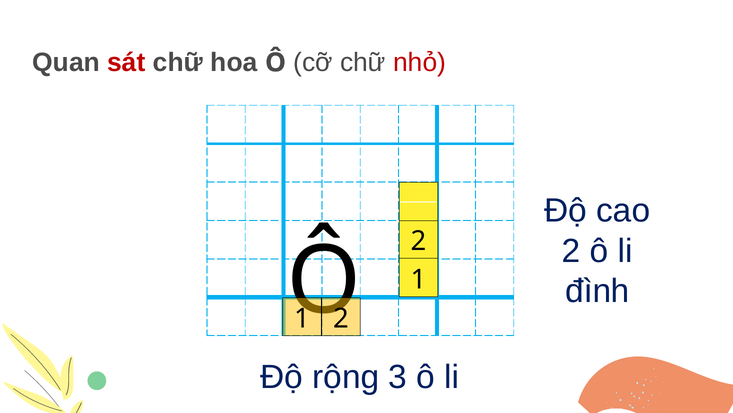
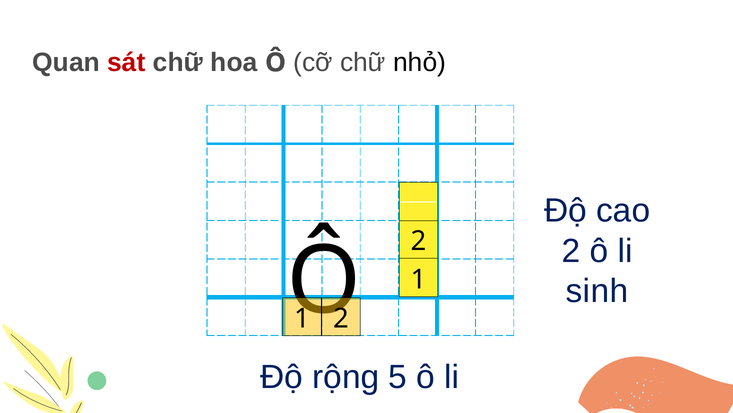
nhỏ colour: red -> black (420, 63)
đình: đình -> sinh (597, 291)
3: 3 -> 5 (398, 377)
